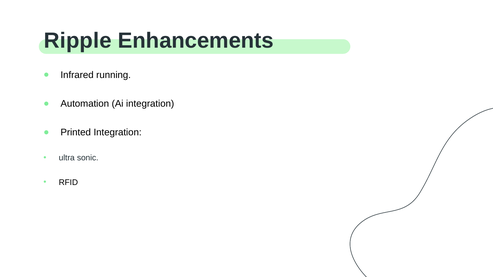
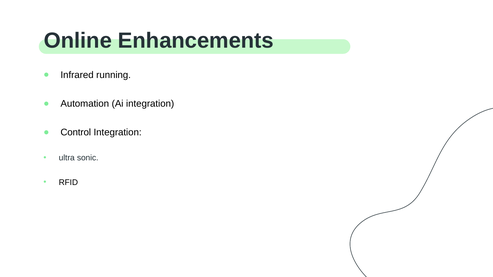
Ripple: Ripple -> Online (78, 41)
Printed: Printed -> Control (76, 133)
